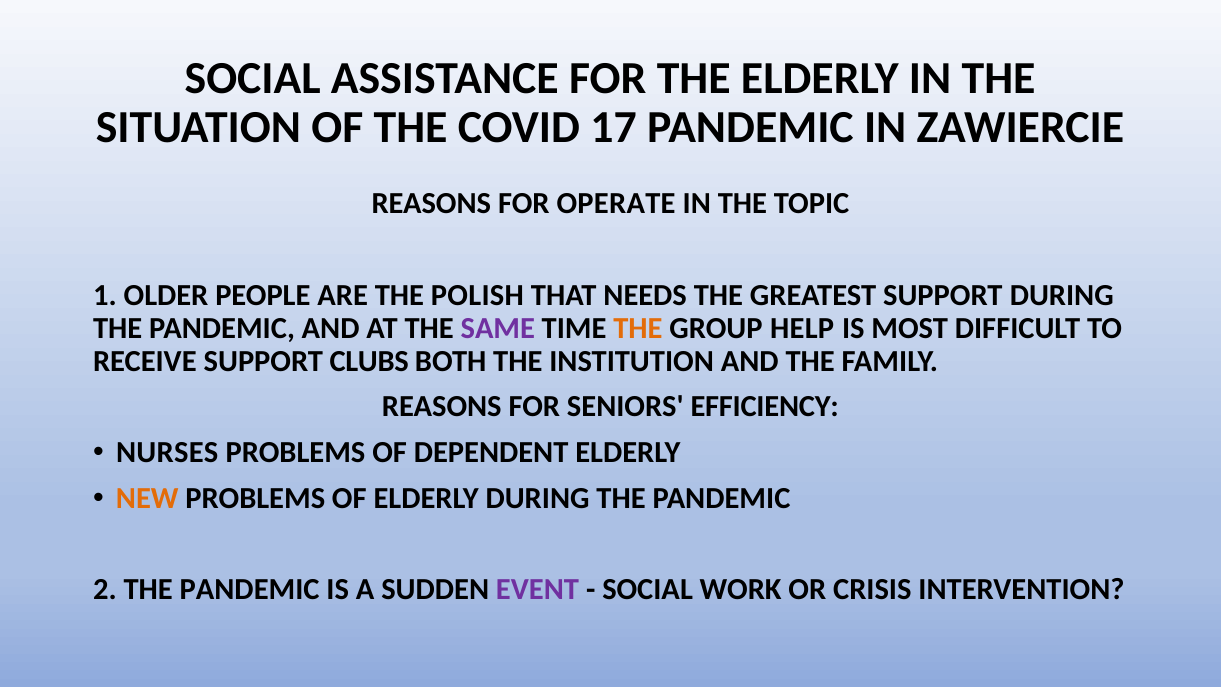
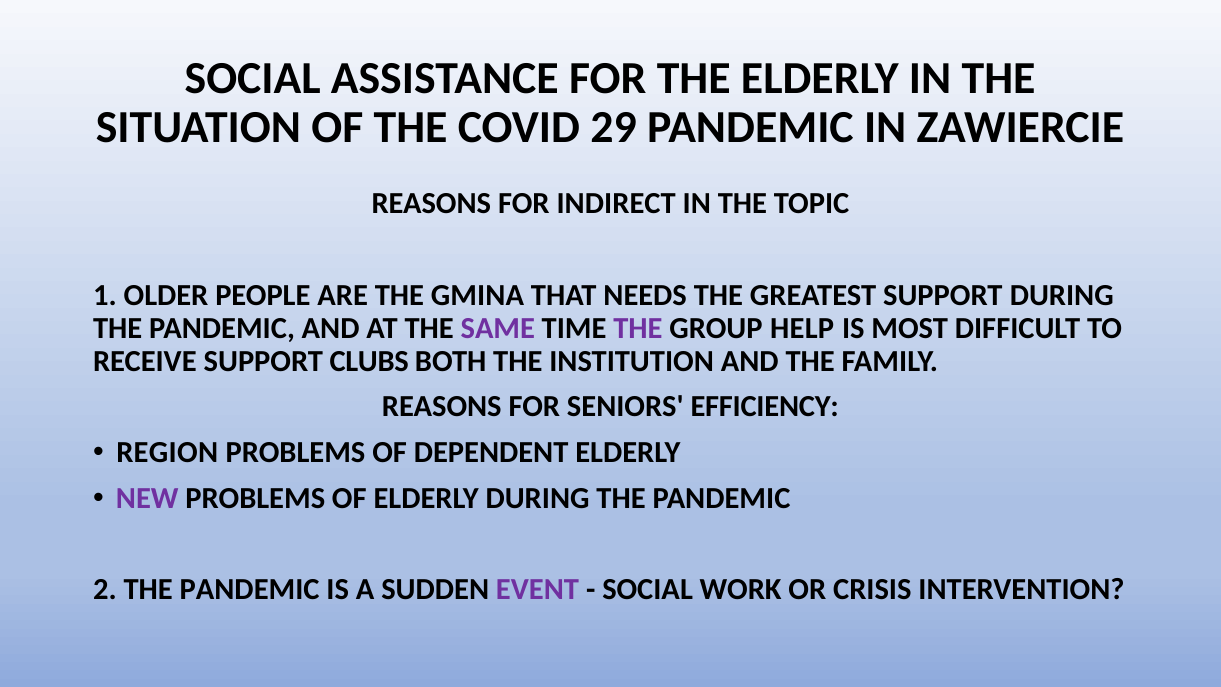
17: 17 -> 29 (614, 127)
OPERATE: OPERATE -> INDIRECT (616, 204)
POLISH: POLISH -> GMINA (477, 295)
THE colour: orange -> purple (638, 328)
NURSES: NURSES -> REGION (167, 452)
NEW colour: orange -> purple (147, 498)
